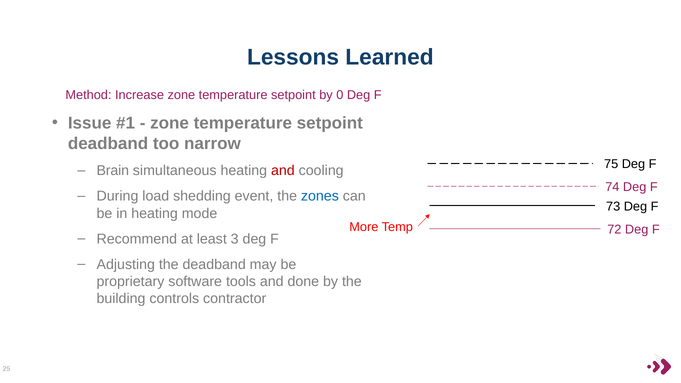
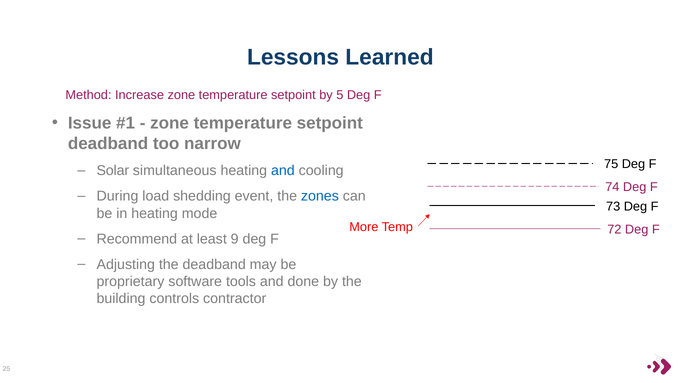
0: 0 -> 5 (340, 95)
Brain: Brain -> Solar (113, 171)
and colour: red -> blue (283, 171)
3: 3 -> 9 (235, 239)
